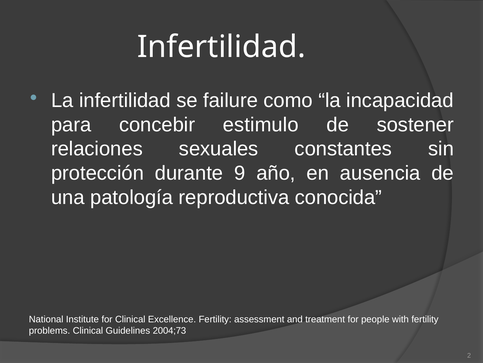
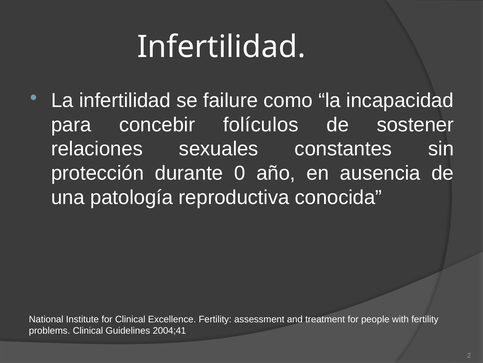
estimulo: estimulo -> folículos (261, 125)
9: 9 -> 0 (240, 173)
2004;73: 2004;73 -> 2004;41 (169, 330)
